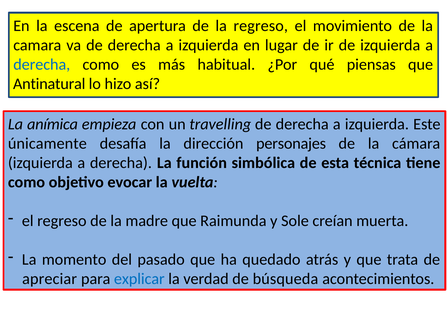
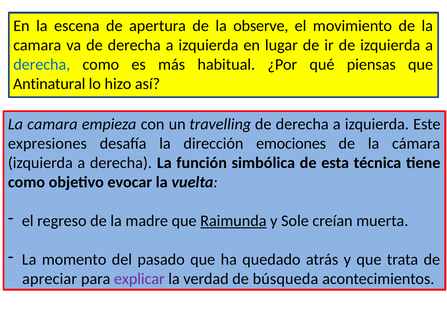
la regreso: regreso -> observe (261, 26)
anímica: anímica -> camara (52, 124)
únicamente: únicamente -> expresiones (47, 144)
personajes: personajes -> emociones (291, 144)
Raimunda underline: none -> present (233, 221)
explicar colour: blue -> purple (139, 279)
